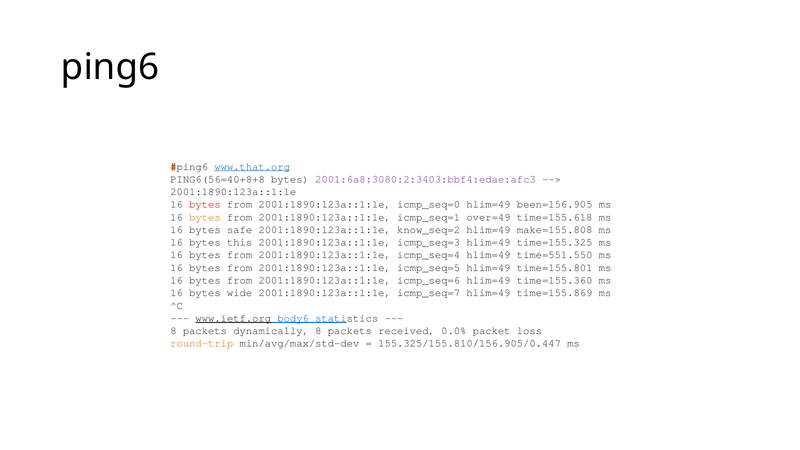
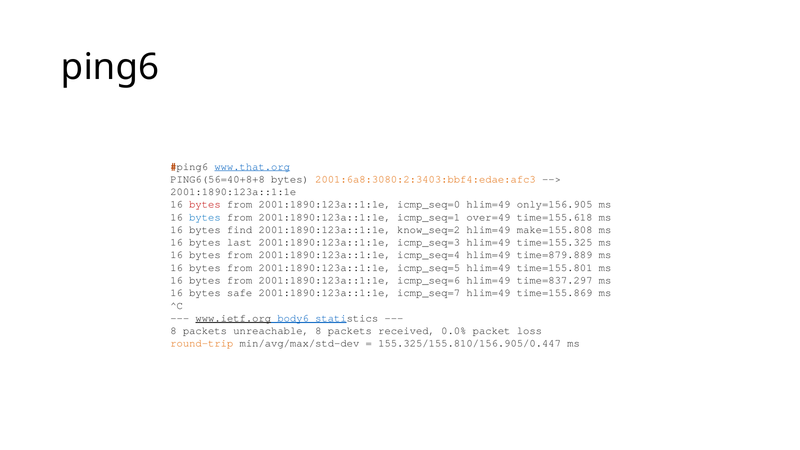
2001:6a8:3080:2:3403:bbf4:edae:afc3 colour: purple -> orange (425, 179)
been=156.905: been=156.905 -> only=156.905 (555, 204)
bytes colour: orange -> blue (205, 217)
safe: safe -> find (240, 230)
this: this -> last (240, 242)
time=551.550: time=551.550 -> time=879.889 (555, 255)
time=155.360: time=155.360 -> time=837.297 (555, 280)
wide: wide -> safe (240, 293)
dynamically: dynamically -> unreachable (271, 331)
